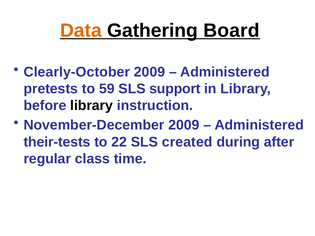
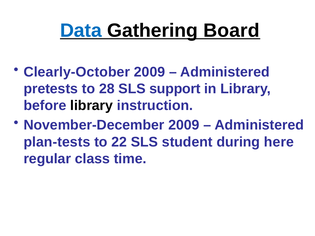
Data colour: orange -> blue (81, 30)
59: 59 -> 28 (107, 89)
their-tests: their-tests -> plan-tests (57, 142)
created: created -> student (187, 142)
after: after -> here (279, 142)
